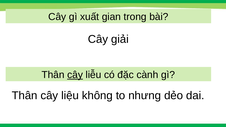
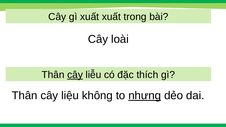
xuất gian: gian -> xuất (111, 17)
giải: giải -> loài (120, 39)
cành: cành -> thích (147, 75)
nhưng underline: none -> present (145, 96)
